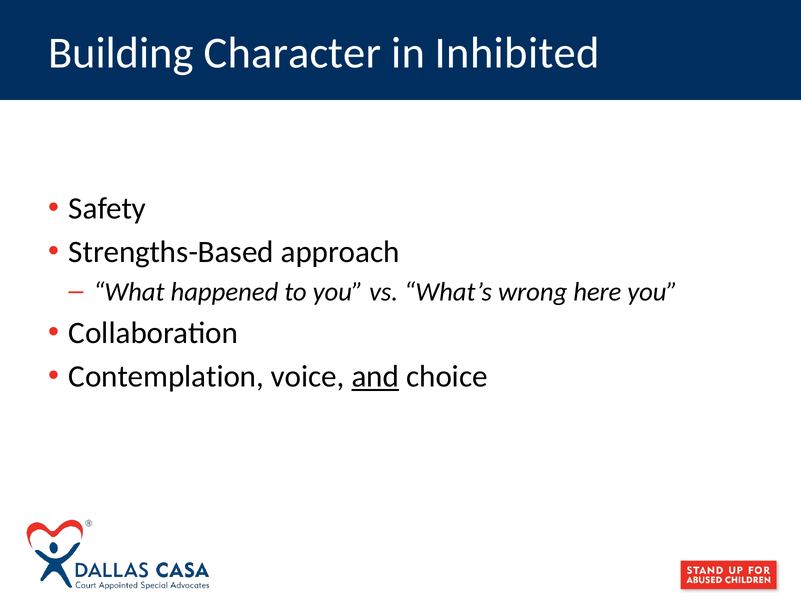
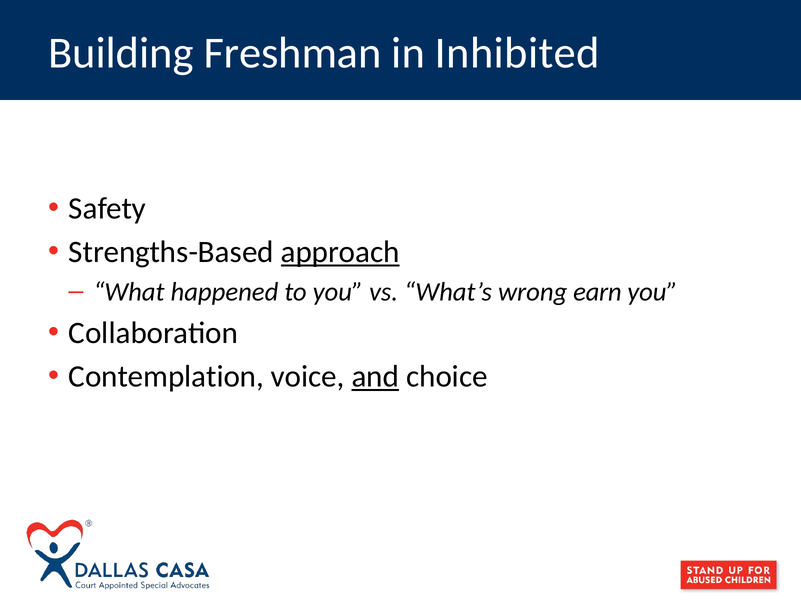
Character: Character -> Freshman (293, 53)
approach underline: none -> present (340, 252)
here: here -> earn (597, 292)
